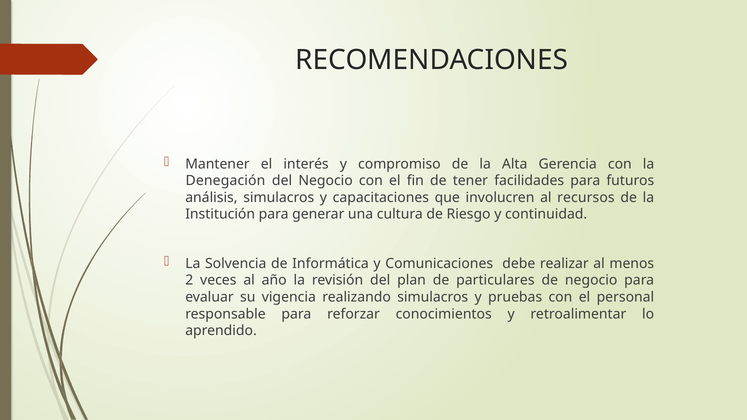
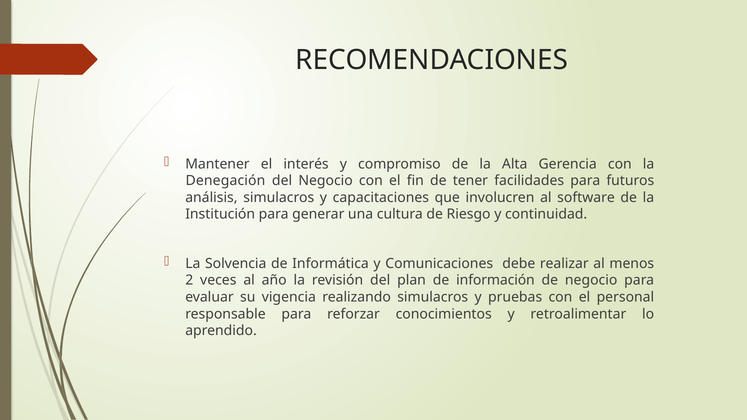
recursos: recursos -> software (586, 198)
particulares: particulares -> información (495, 280)
